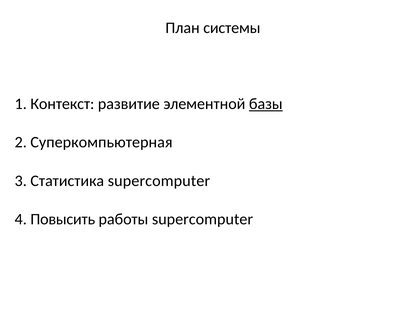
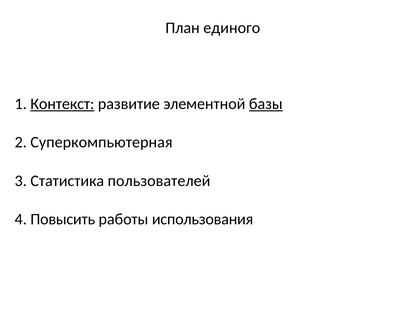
системы: системы -> единого (232, 28)
Контекст underline: none -> present (62, 104)
Статистика supercomputer: supercomputer -> пользователей (159, 181)
работы supercomputer: supercomputer -> использования (203, 219)
